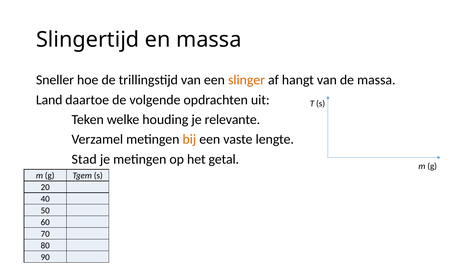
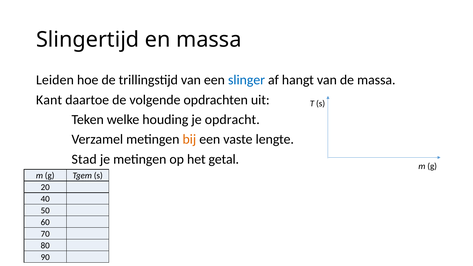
Sneller: Sneller -> Leiden (55, 80)
slinger colour: orange -> blue (246, 80)
Land: Land -> Kant (49, 100)
relevante: relevante -> opdracht (232, 120)
